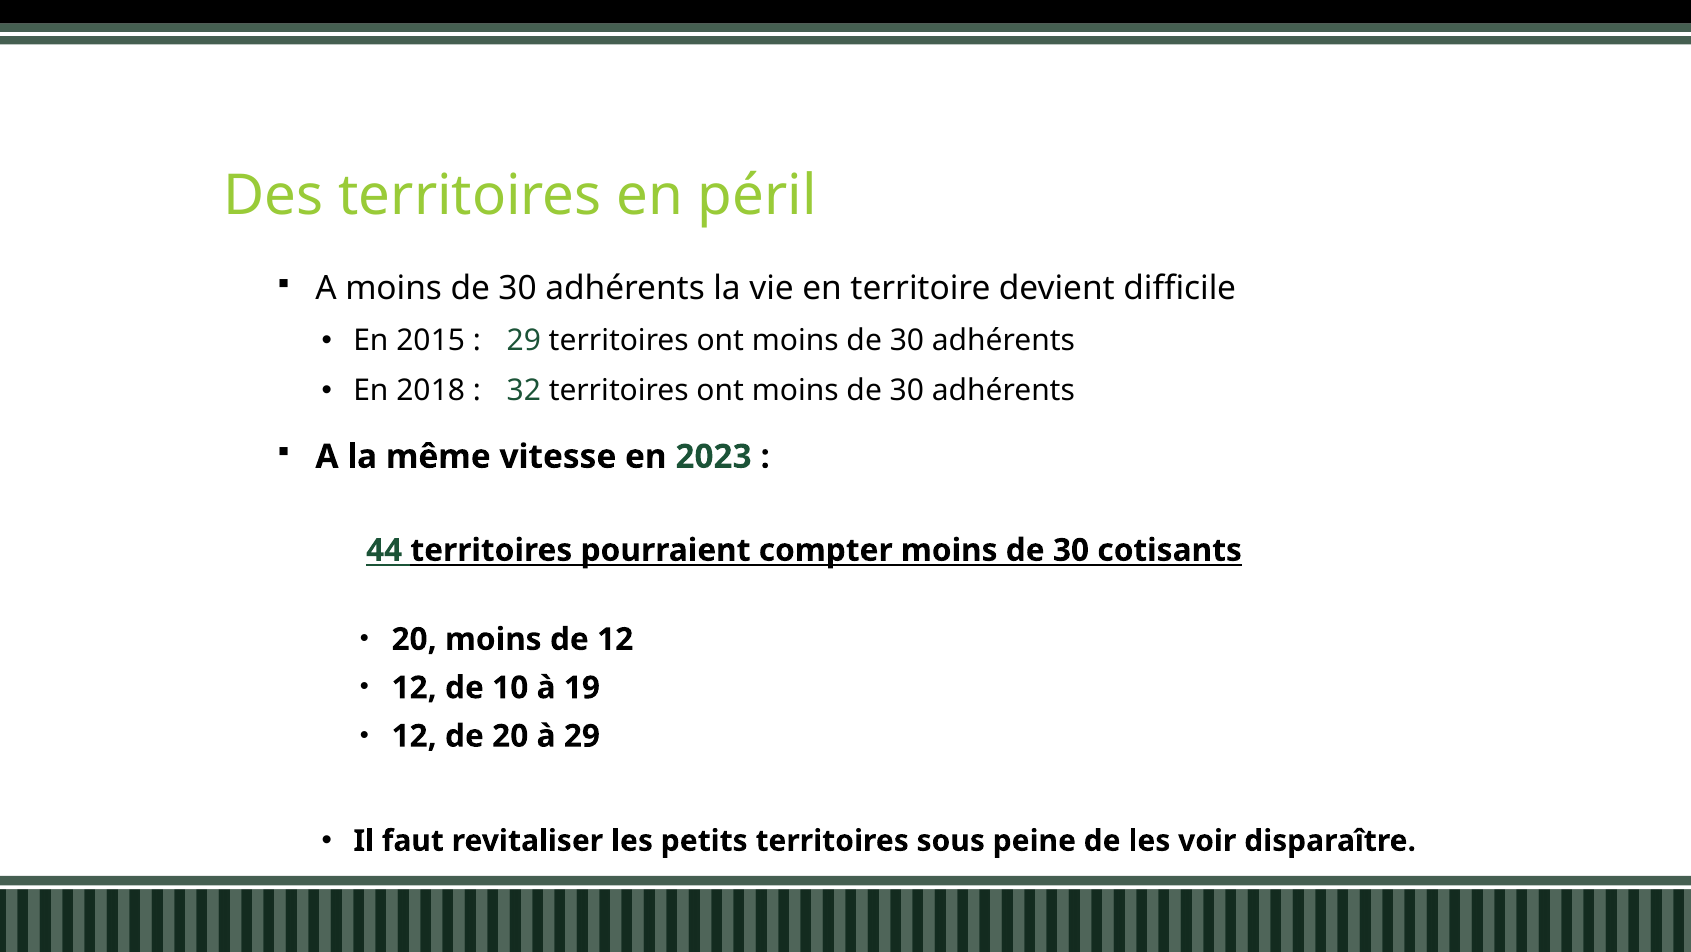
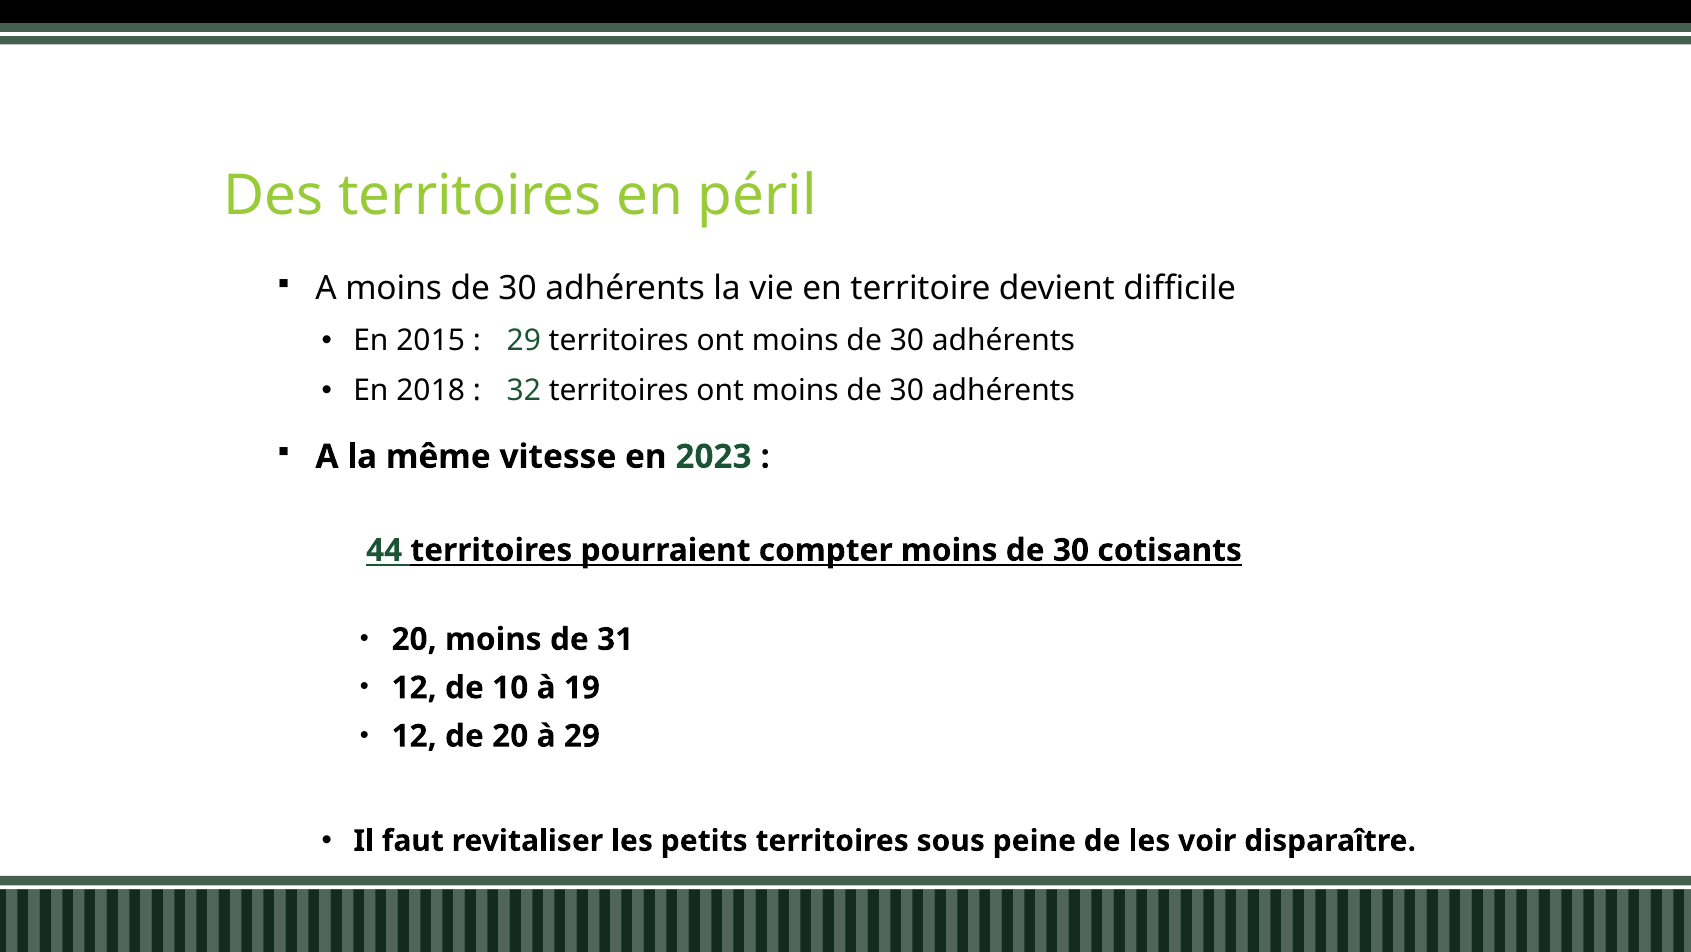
de 12: 12 -> 31 (615, 639)
